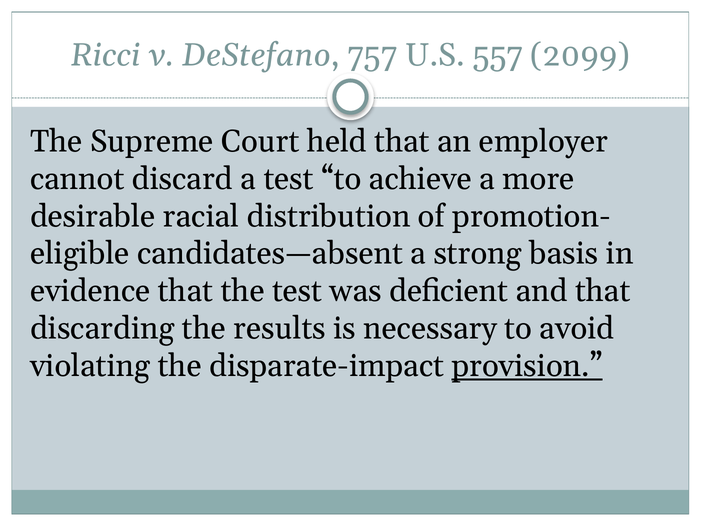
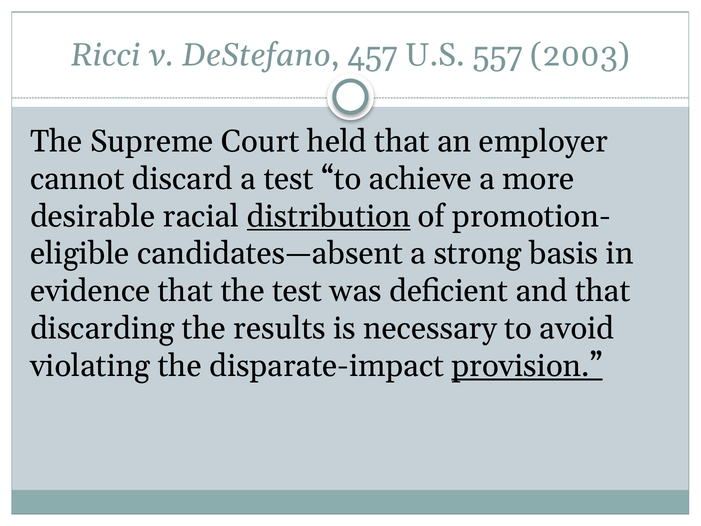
757: 757 -> 457 (373, 55)
2099: 2099 -> 2003 (580, 55)
distribution underline: none -> present (329, 216)
